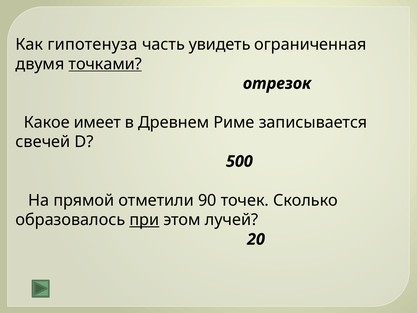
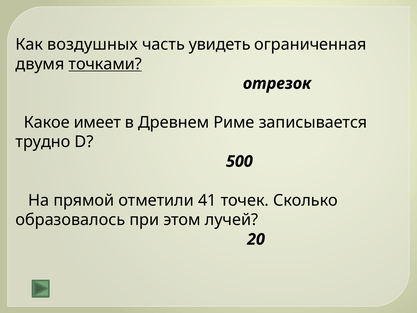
гипотенуза: гипотенуза -> воздушных (93, 44)
свечей: свечей -> трудно (43, 142)
90: 90 -> 41 (207, 200)
при underline: present -> none (144, 220)
